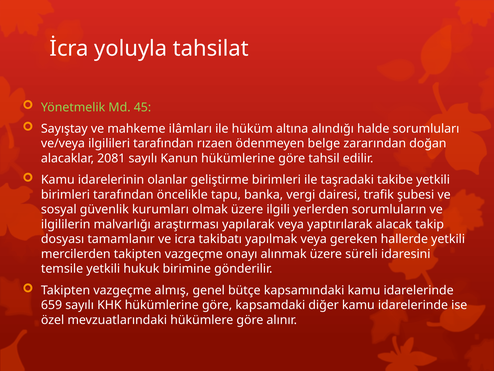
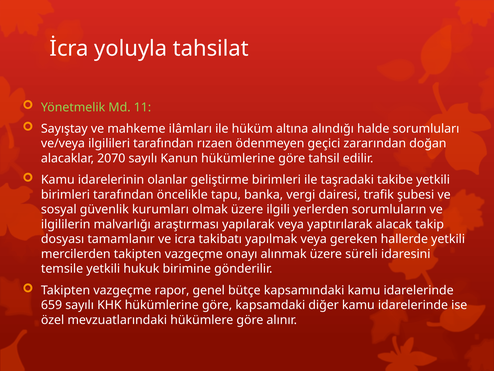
45: 45 -> 11 (142, 107)
belge: belge -> geçici (324, 143)
2081: 2081 -> 2070 (111, 158)
almış: almış -> rapor (172, 290)
